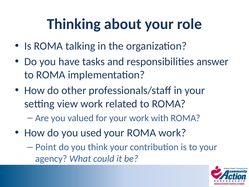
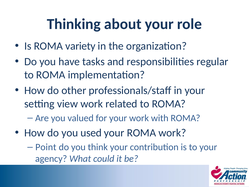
talking: talking -> variety (80, 46)
answer: answer -> regular (212, 62)
